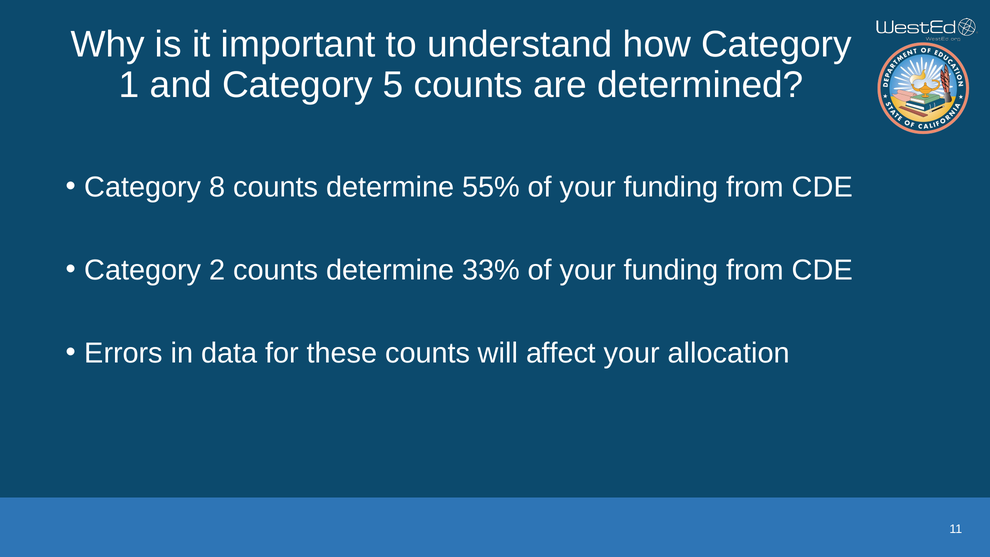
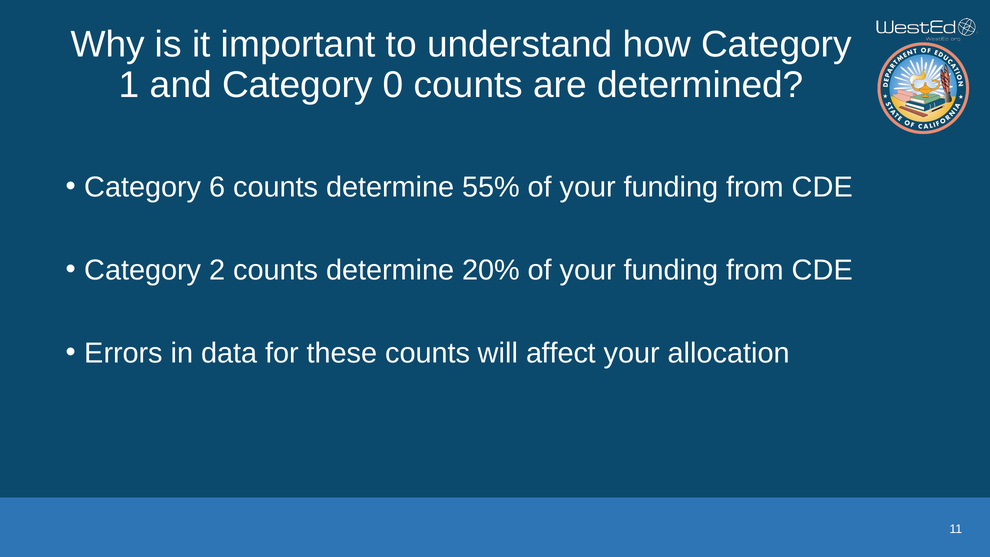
5: 5 -> 0 (393, 85)
8: 8 -> 6 (217, 187)
33%: 33% -> 20% (491, 270)
